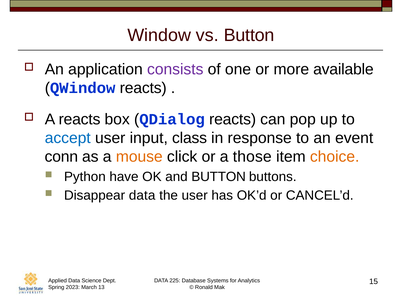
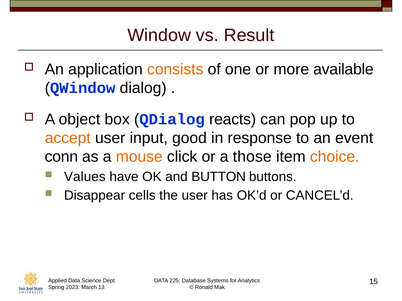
vs Button: Button -> Result (249, 35)
consists colour: purple -> orange (175, 69)
QWindow reacts: reacts -> dialog (143, 88)
A reacts: reacts -> object (79, 119)
accept colour: blue -> orange (68, 138)
class: class -> good (189, 138)
Python: Python -> Values (85, 177)
Disappear data: data -> cells (142, 196)
